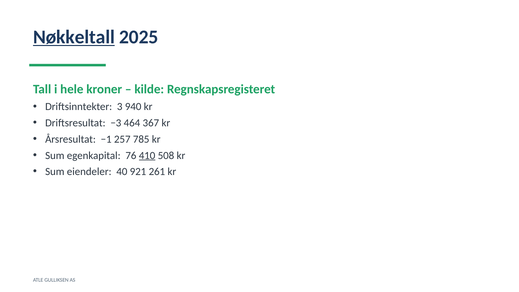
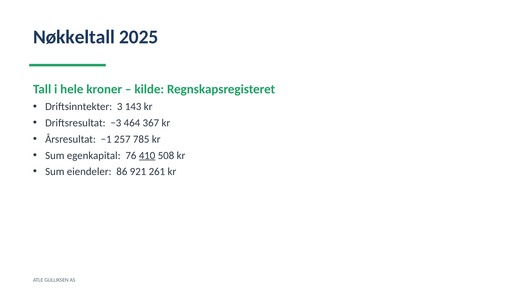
Nøkkeltall underline: present -> none (74, 37)
940: 940 -> 143 (133, 107)
40: 40 -> 86 (122, 172)
